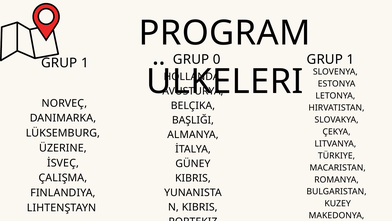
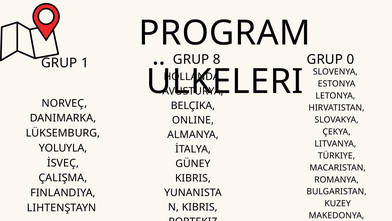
0: 0 -> 8 (217, 59)
1: 1 -> 0 (350, 59)
BAŞLIĞI: BAŞLIĞI -> ONLINE (193, 120)
ÜZERINE: ÜZERINE -> YOLUYLA (63, 148)
